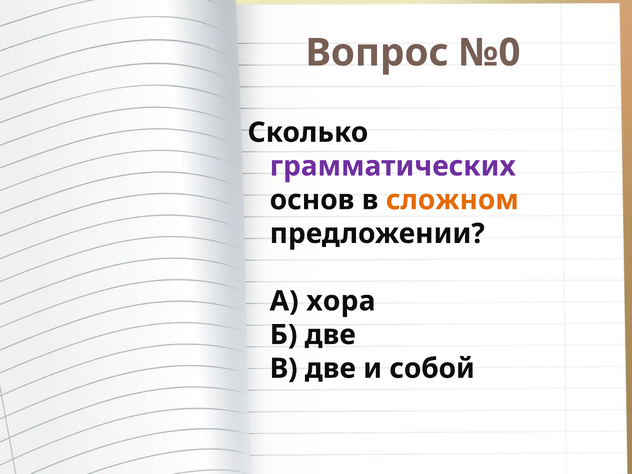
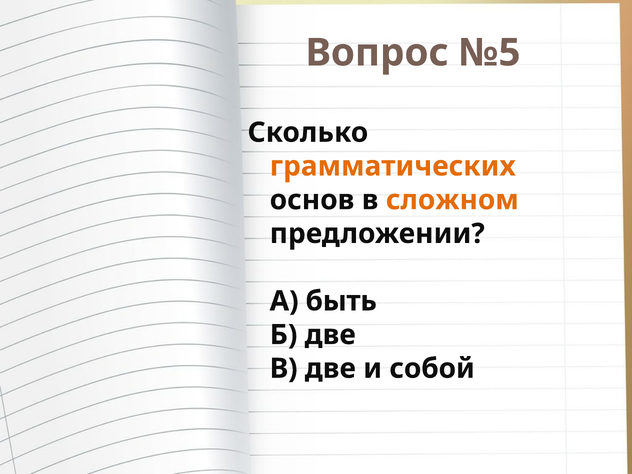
№0: №0 -> №5 (490, 53)
грамматических colour: purple -> orange (393, 166)
хора: хора -> быть (341, 301)
